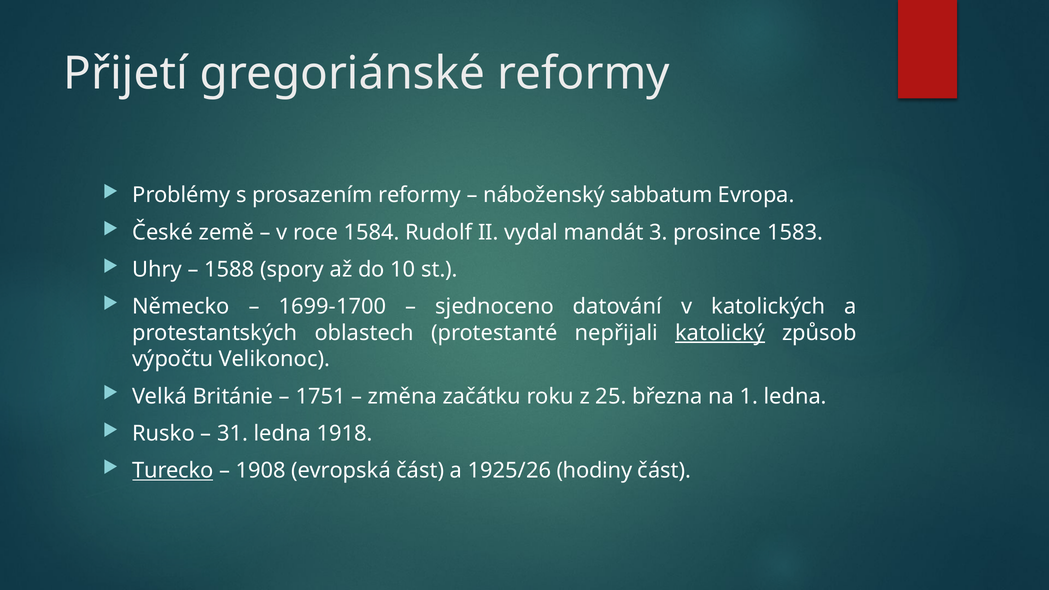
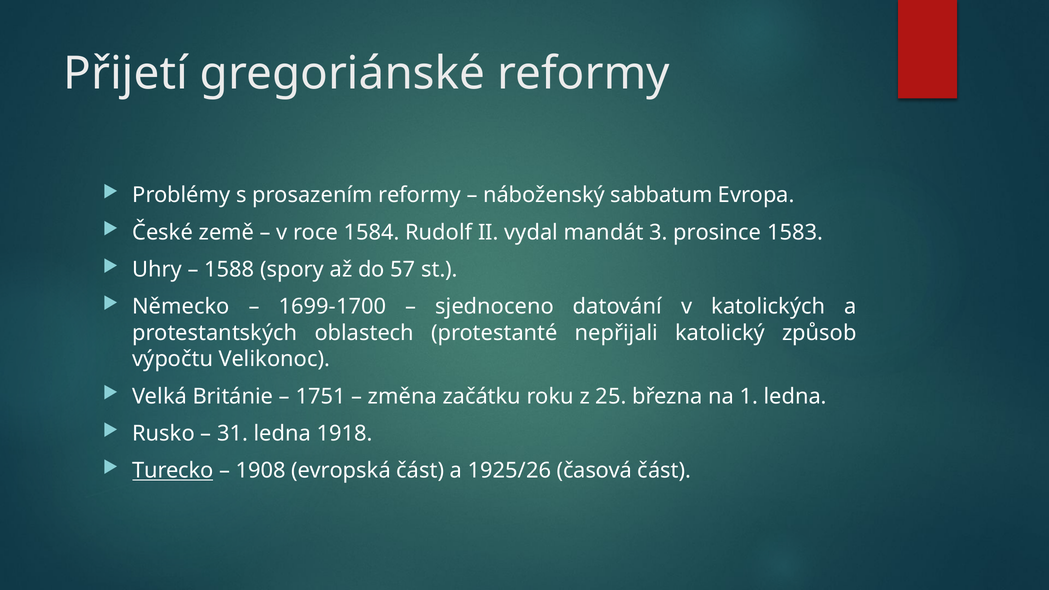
10: 10 -> 57 (403, 270)
katolický underline: present -> none (720, 333)
hodiny: hodiny -> časová (594, 471)
